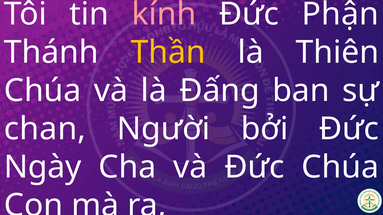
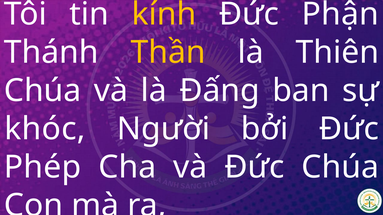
kính colour: pink -> yellow (164, 14)
chan: chan -> khóc (45, 129)
Ngày: Ngày -> Phép (42, 167)
